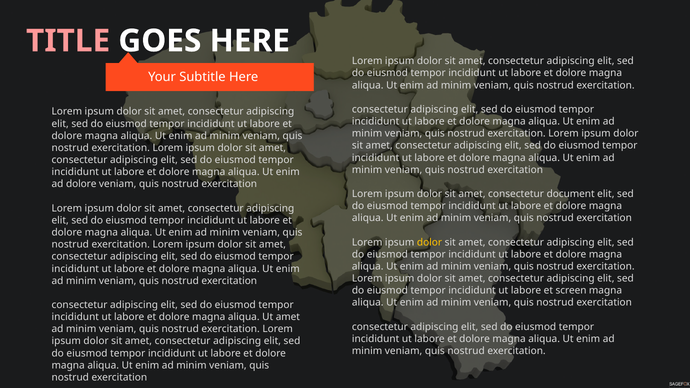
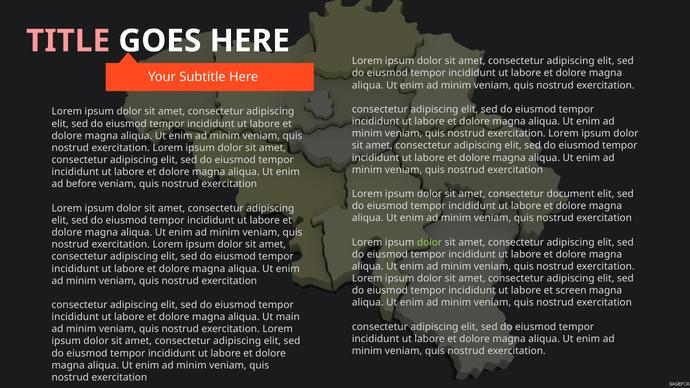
ad dolore: dolore -> before (81, 184)
dolor colour: yellow -> light green (430, 242)
Ut amet: amet -> main (288, 317)
